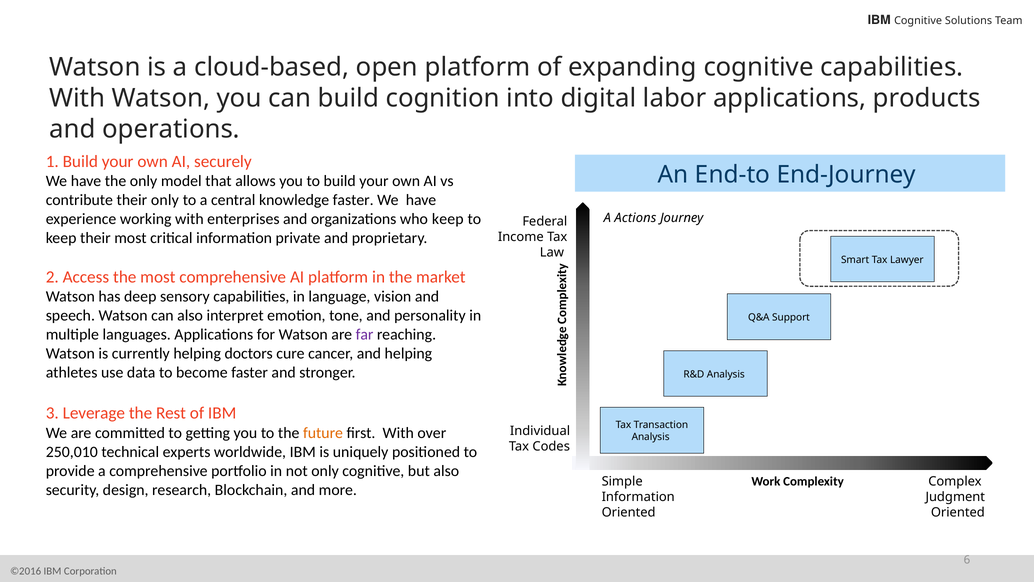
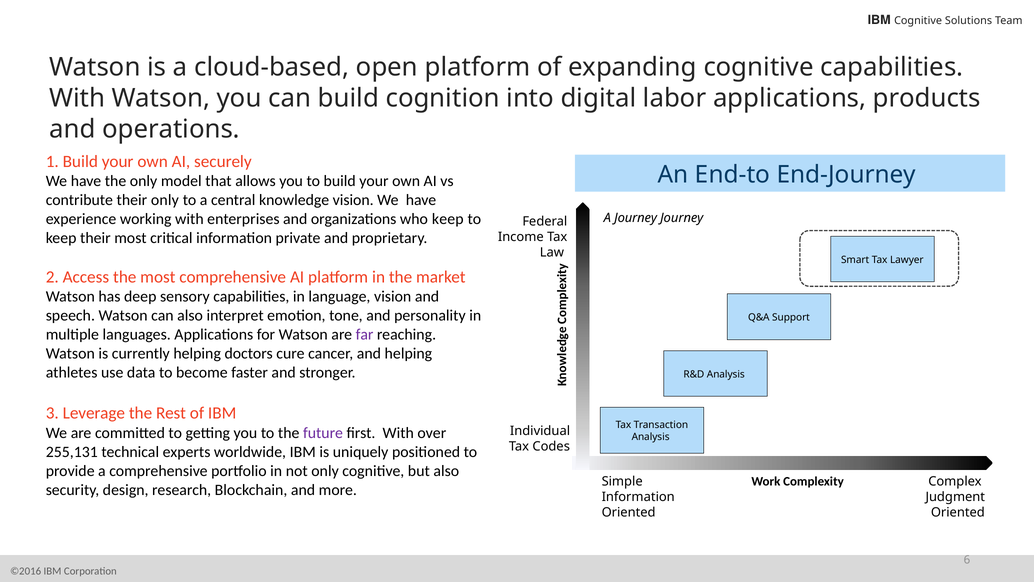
knowledge faster: faster -> vision (353, 200)
A Actions: Actions -> Journey (636, 218)
future colour: orange -> purple (323, 433)
250,010: 250,010 -> 255,131 (72, 452)
